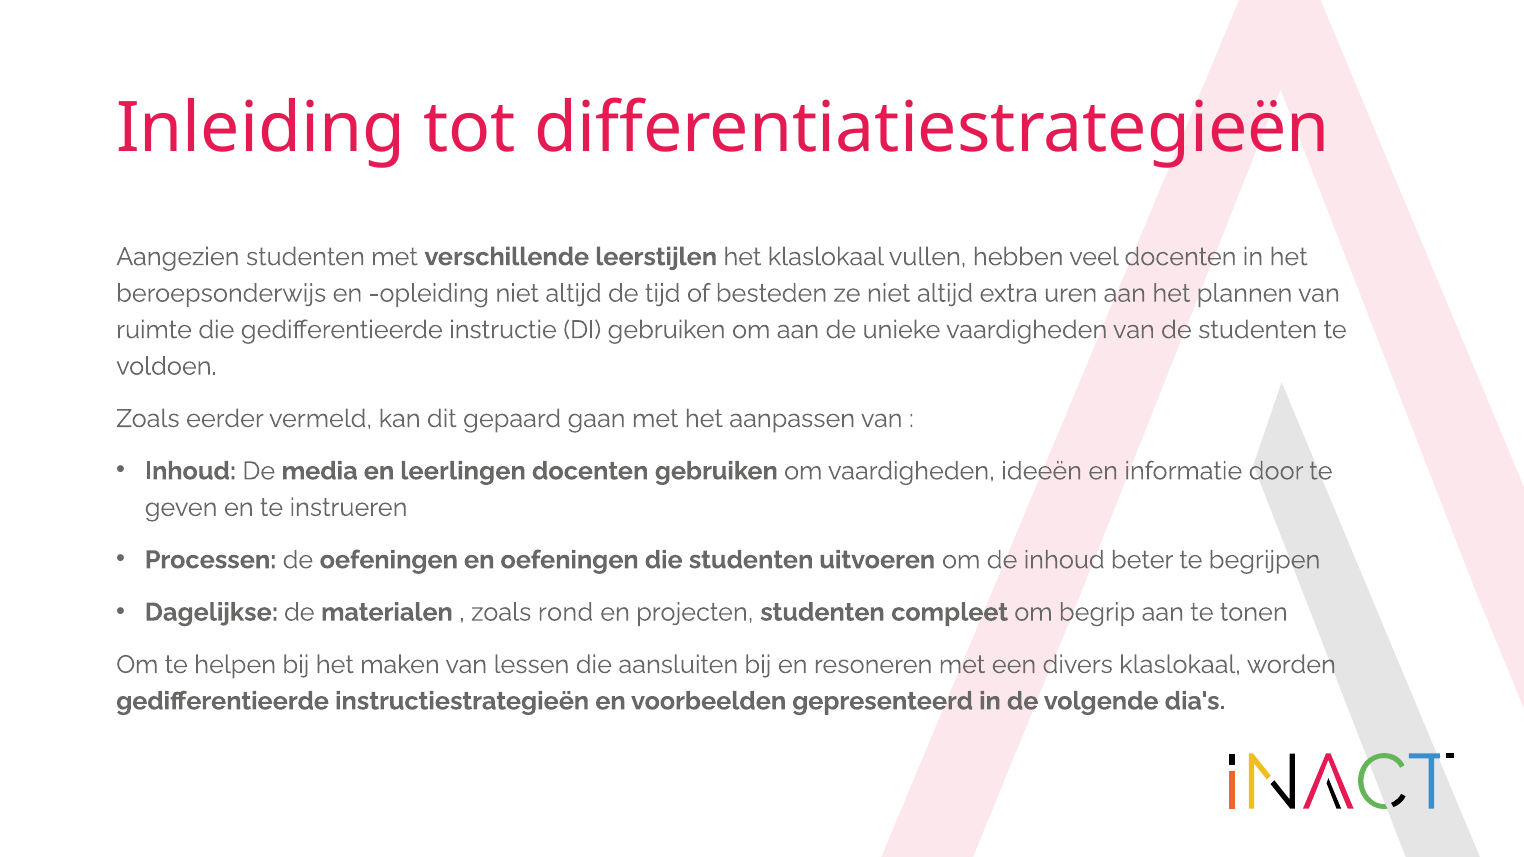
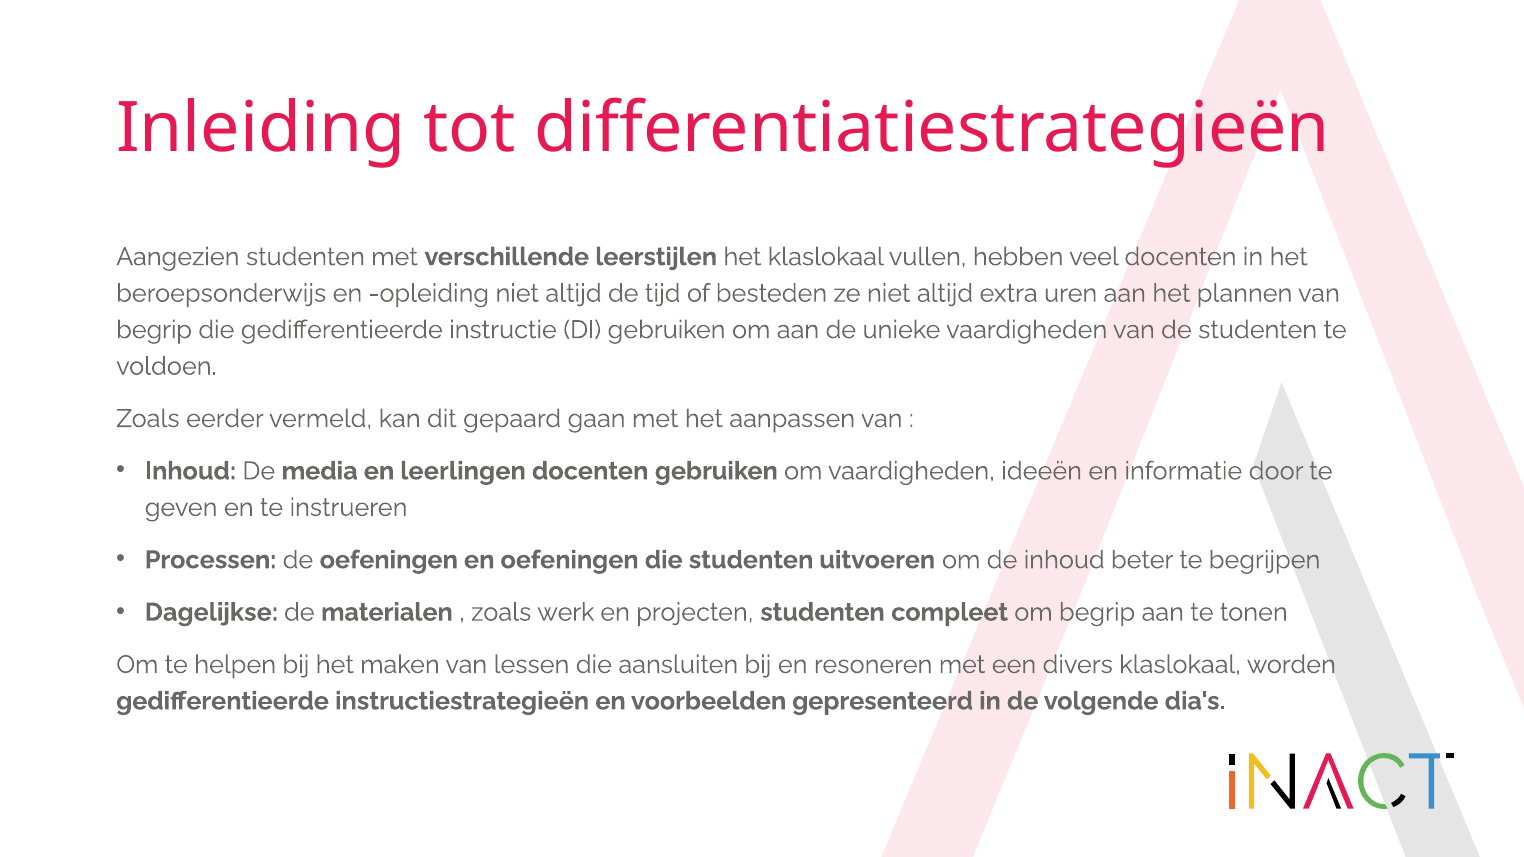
ruimte: ruimte -> begrip (154, 330)
rond: rond -> werk (566, 612)
